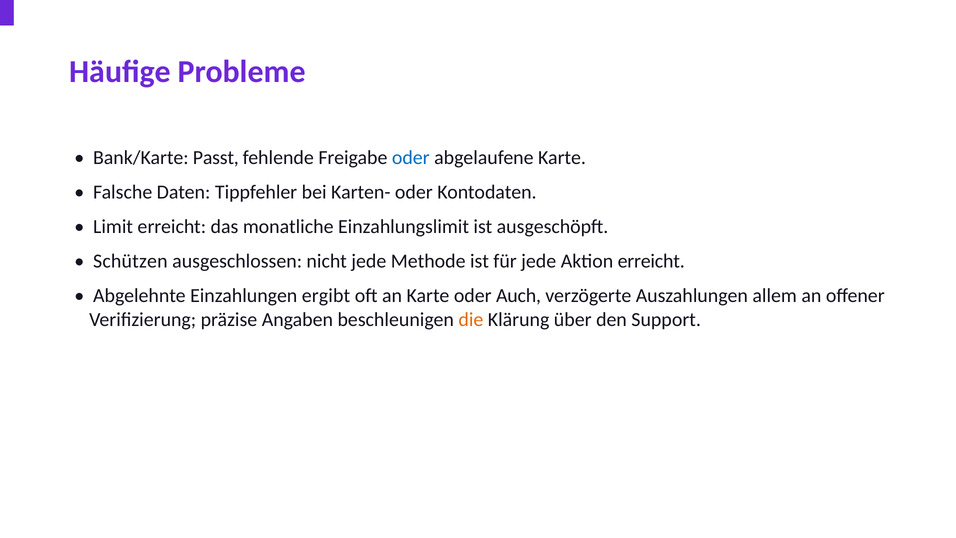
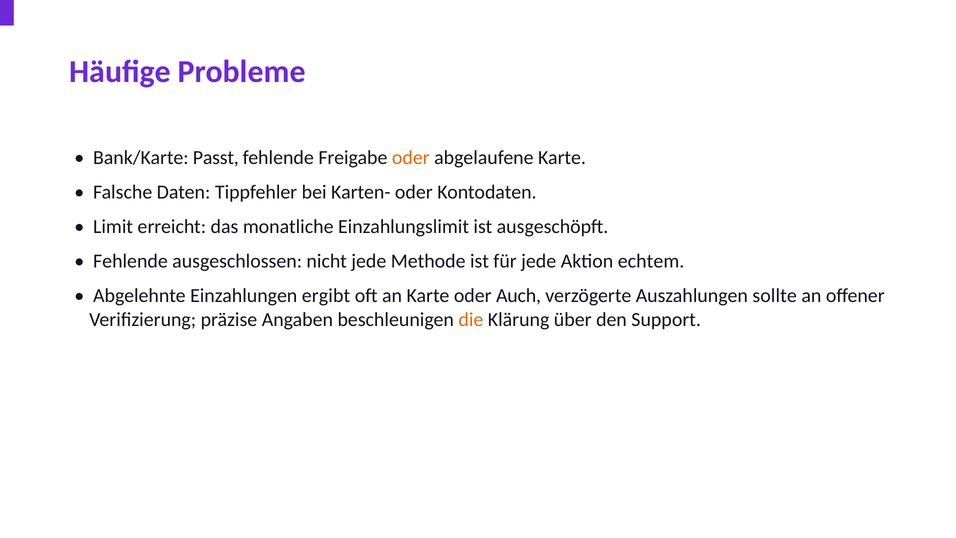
oder colour: blue -> orange (411, 157)
Schützen: Schützen -> Fehlende (130, 261)
Aktion erreicht: erreicht -> echtem (651, 261)
allem: allem -> sollte (775, 296)
